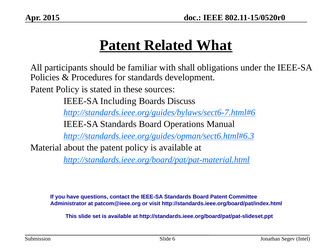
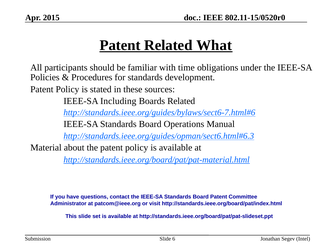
shall: shall -> time (186, 67)
Boards Discuss: Discuss -> Related (181, 101)
